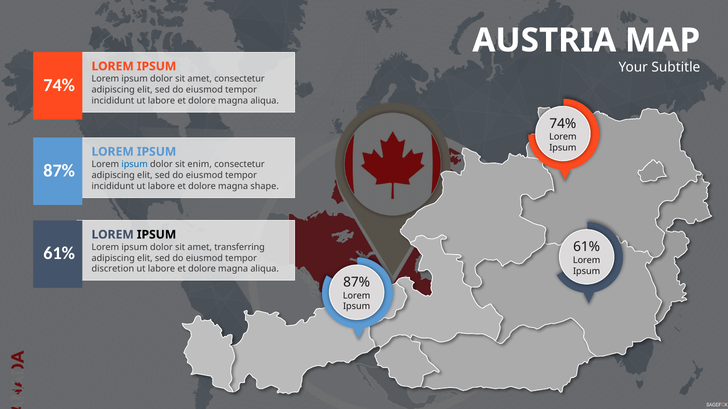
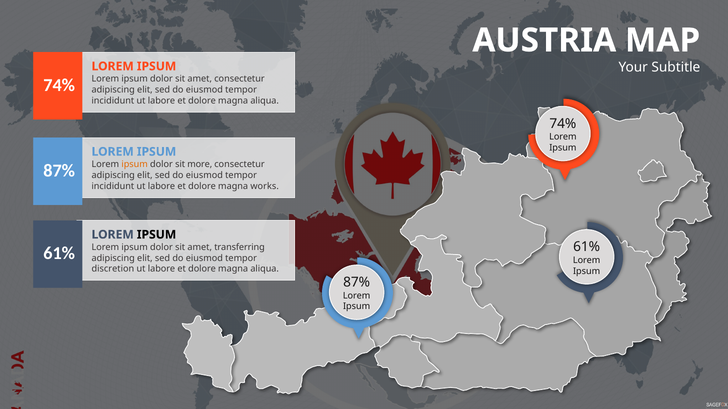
ipsum colour: blue -> orange (135, 164)
enim: enim -> more (200, 164)
shape: shape -> works (265, 186)
